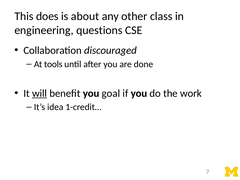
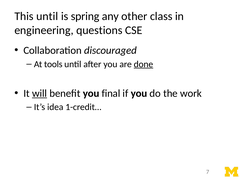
This does: does -> until (47, 16)
about: about -> spring (85, 16)
done underline: none -> present (143, 64)
goal: goal -> final (111, 93)
